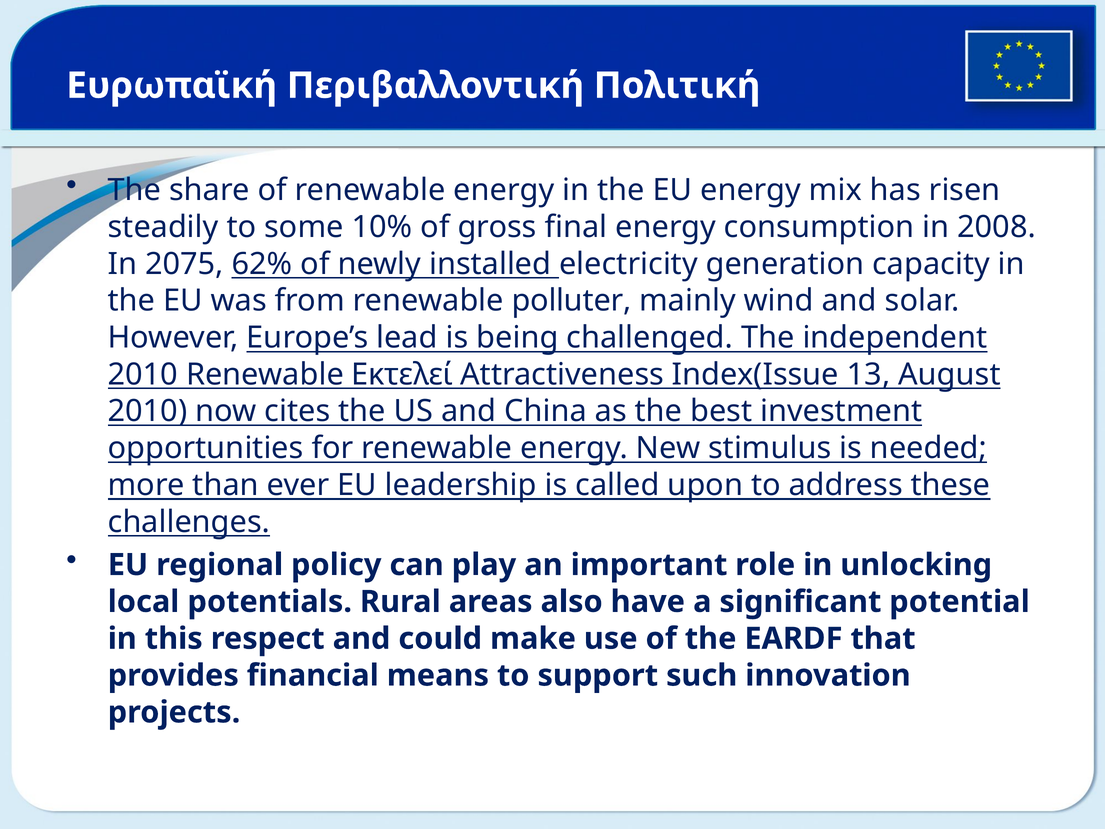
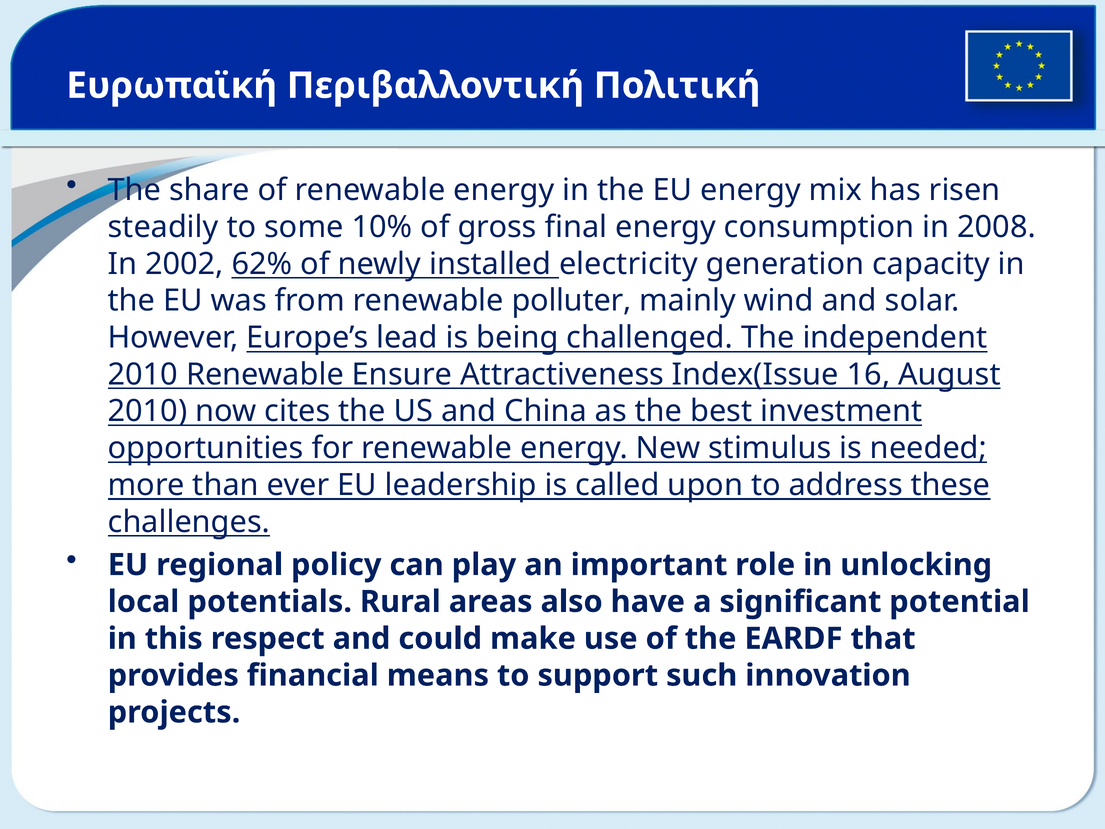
2075: 2075 -> 2002 (184, 264)
Εκτελεί: Εκτελεί -> Ensure (402, 374)
13: 13 -> 16 (869, 374)
